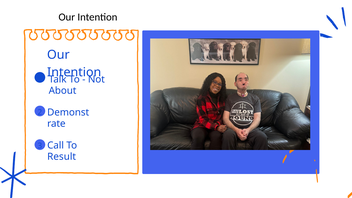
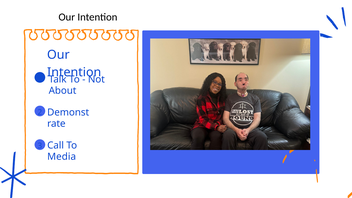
Result: Result -> Media (62, 157)
